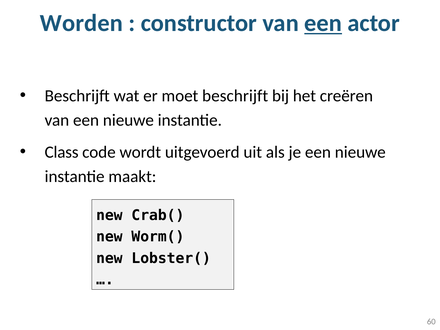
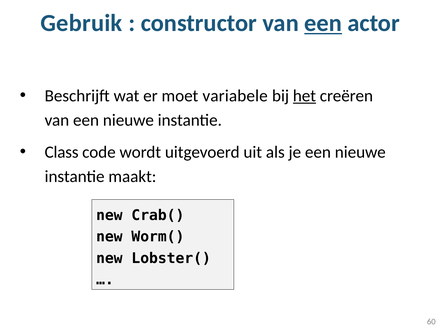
Worden: Worden -> Gebruik (81, 23)
moet beschrijft: beschrijft -> variabele (235, 96)
het underline: none -> present (304, 96)
